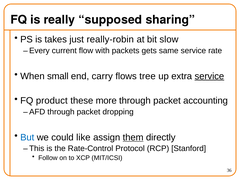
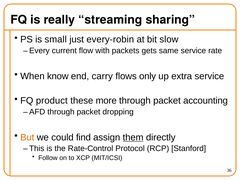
supposed: supposed -> streaming (110, 20)
takes: takes -> small (56, 39)
really-robin: really-robin -> every-robin (110, 39)
small: small -> know (58, 76)
tree: tree -> only (148, 76)
service underline: present -> none (209, 76)
But colour: blue -> orange (27, 137)
like: like -> find (83, 137)
